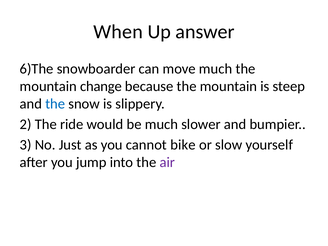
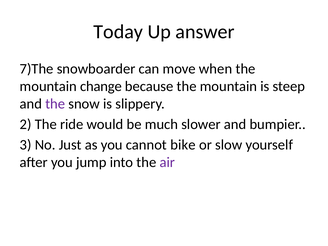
When: When -> Today (118, 32)
6)The: 6)The -> 7)The (37, 69)
move much: much -> when (216, 69)
the colour: blue -> purple (55, 104)
